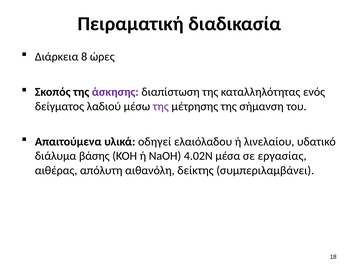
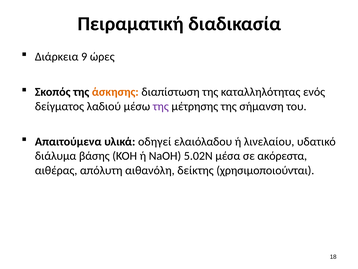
8: 8 -> 9 (84, 57)
άσκησης colour: purple -> orange (115, 92)
4.02Ν: 4.02Ν -> 5.02Ν (198, 156)
εργασίας: εργασίας -> ακόρεστα (282, 156)
συμπεριλαμβάνει: συμπεριλαμβάνει -> χρησιμοποιούνται (265, 170)
